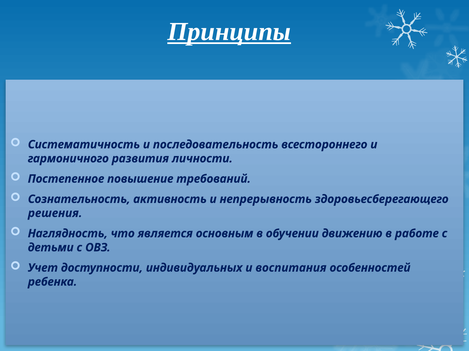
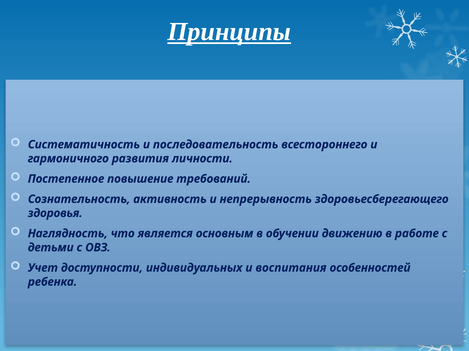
решения: решения -> здоровья (55, 214)
